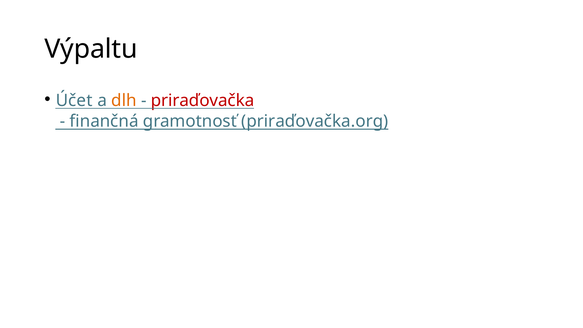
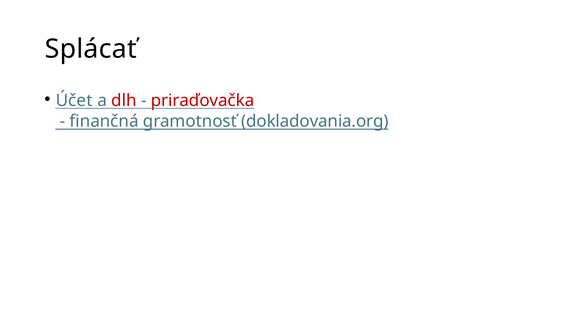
Výpaltu: Výpaltu -> Splácať (91, 49)
dlh colour: orange -> red (124, 100)
priraďovačka.org: priraďovačka.org -> dokladovania.org (315, 121)
